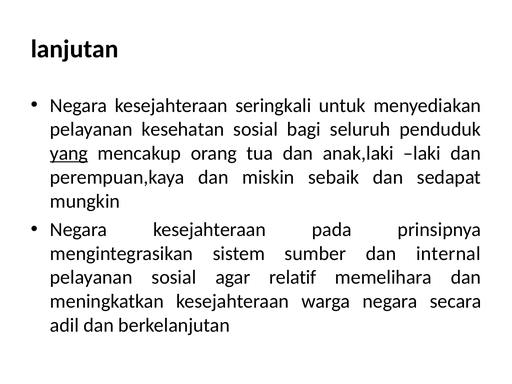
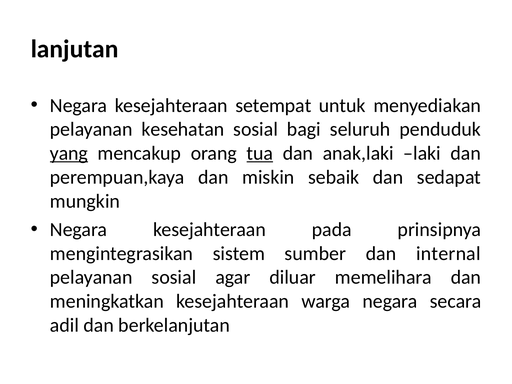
seringkali: seringkali -> setempat (273, 106)
tua underline: none -> present (260, 153)
relatif: relatif -> diluar (293, 277)
